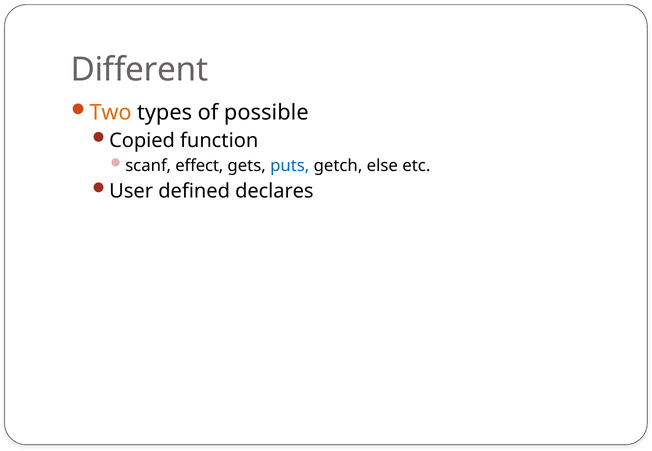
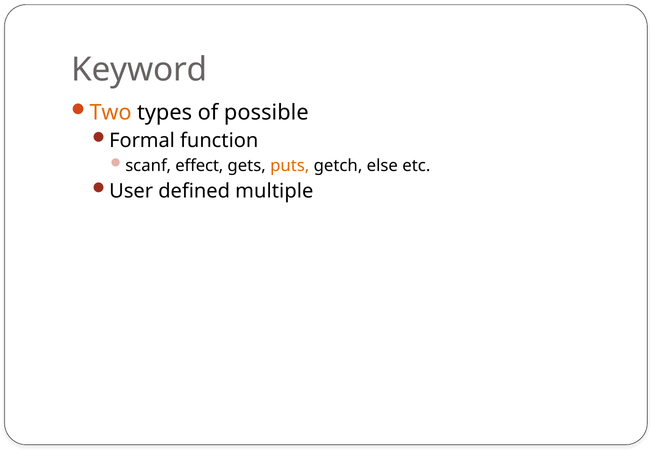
Different: Different -> Keyword (139, 70)
Copied: Copied -> Formal (142, 141)
puts colour: blue -> orange (290, 166)
declares: declares -> multiple (274, 191)
